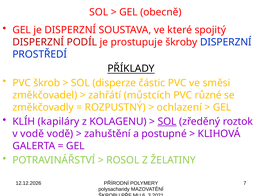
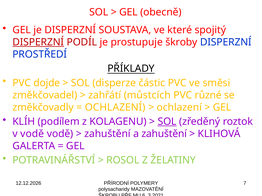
DISPERZNÍ underline: none -> present (38, 42)
škrob: škrob -> dojde (47, 83)
ROZPUSTNÝ: ROZPUSTNÝ -> OCHLAZENÍ (115, 108)
kapiláry: kapiláry -> podílem (59, 122)
a postupné: postupné -> zahuštění (164, 134)
